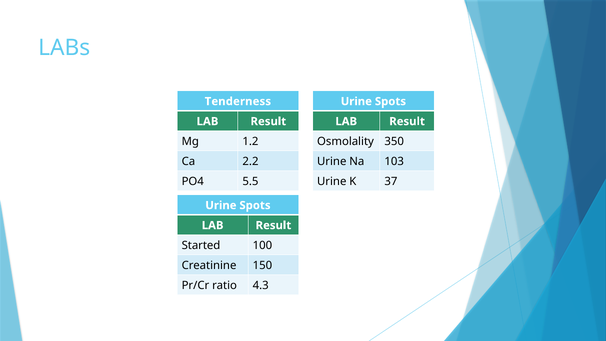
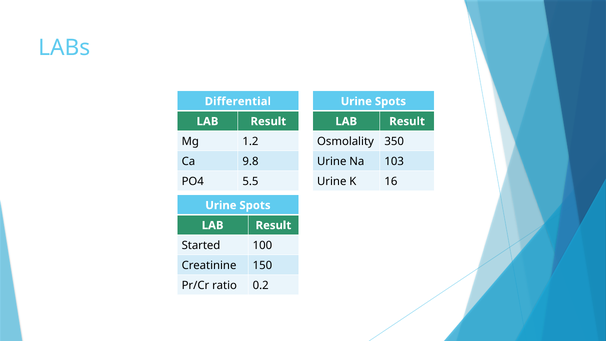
Tenderness: Tenderness -> Differential (238, 101)
2.2: 2.2 -> 9.8 (250, 161)
37: 37 -> 16 (391, 181)
4.3: 4.3 -> 0.2 (261, 285)
